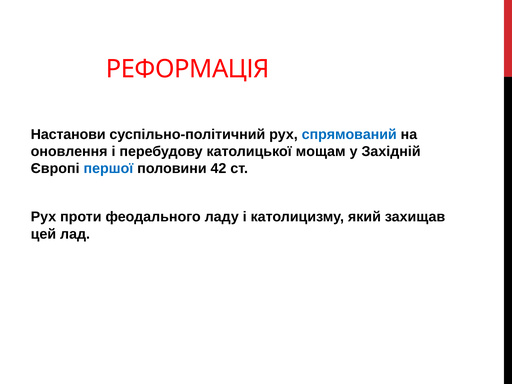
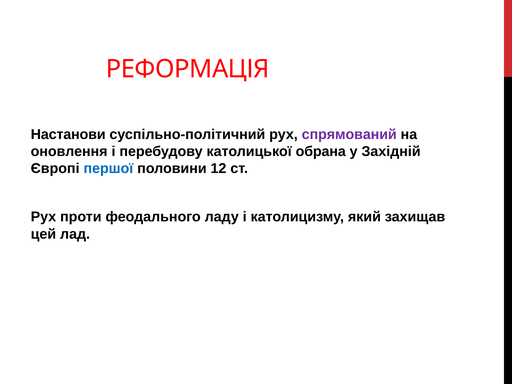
спрямований colour: blue -> purple (349, 134)
мощам: мощам -> обрана (321, 151)
42: 42 -> 12 (218, 169)
